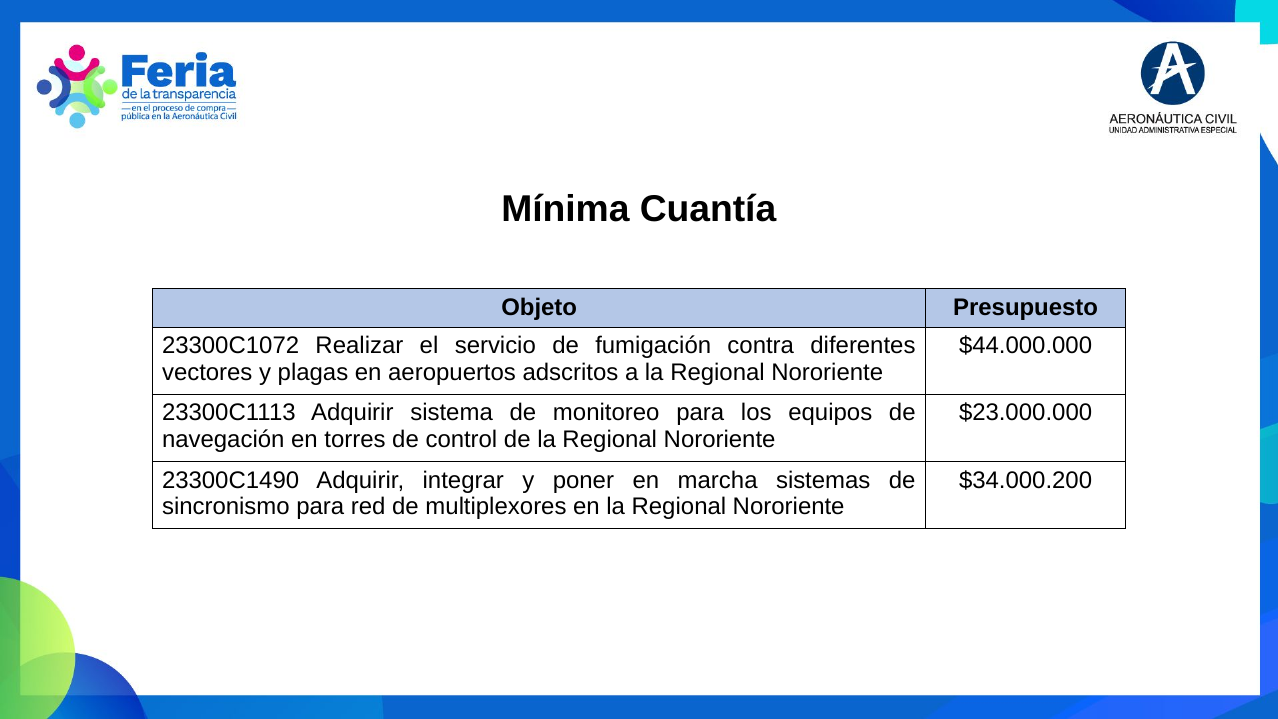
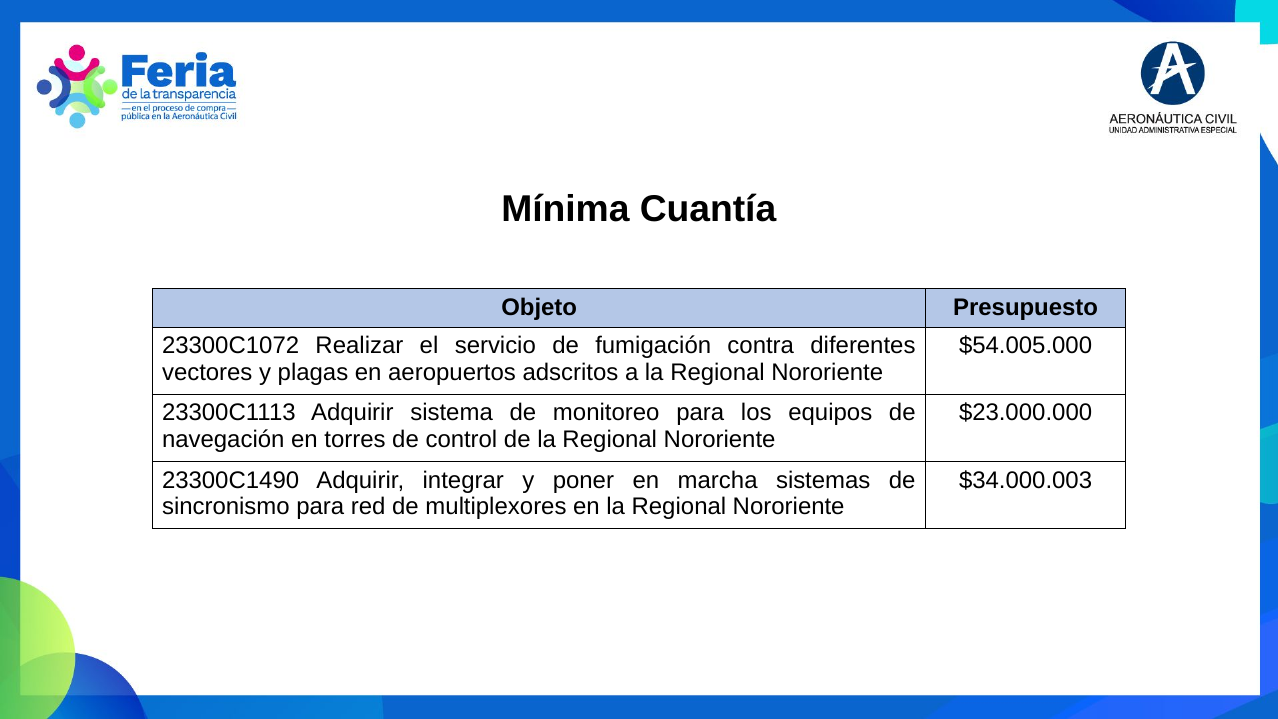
$44.000.000: $44.000.000 -> $54.005.000 (1026, 346)
$34.000.200: $34.000.200 -> $34.000.003 (1026, 480)
